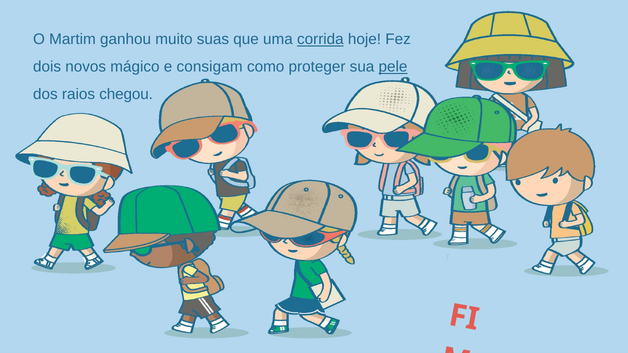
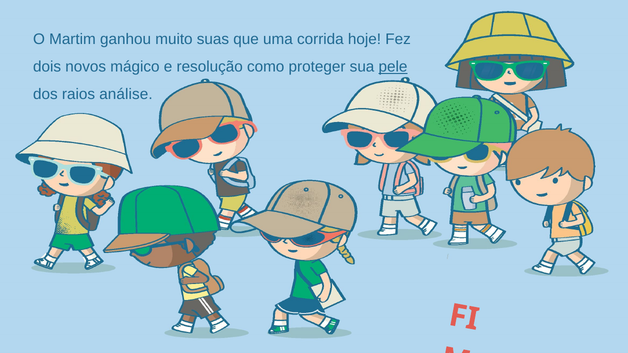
corrida underline: present -> none (320, 39)
consigam: consigam -> resolução (210, 67)
chegou: chegou -> análise (126, 94)
